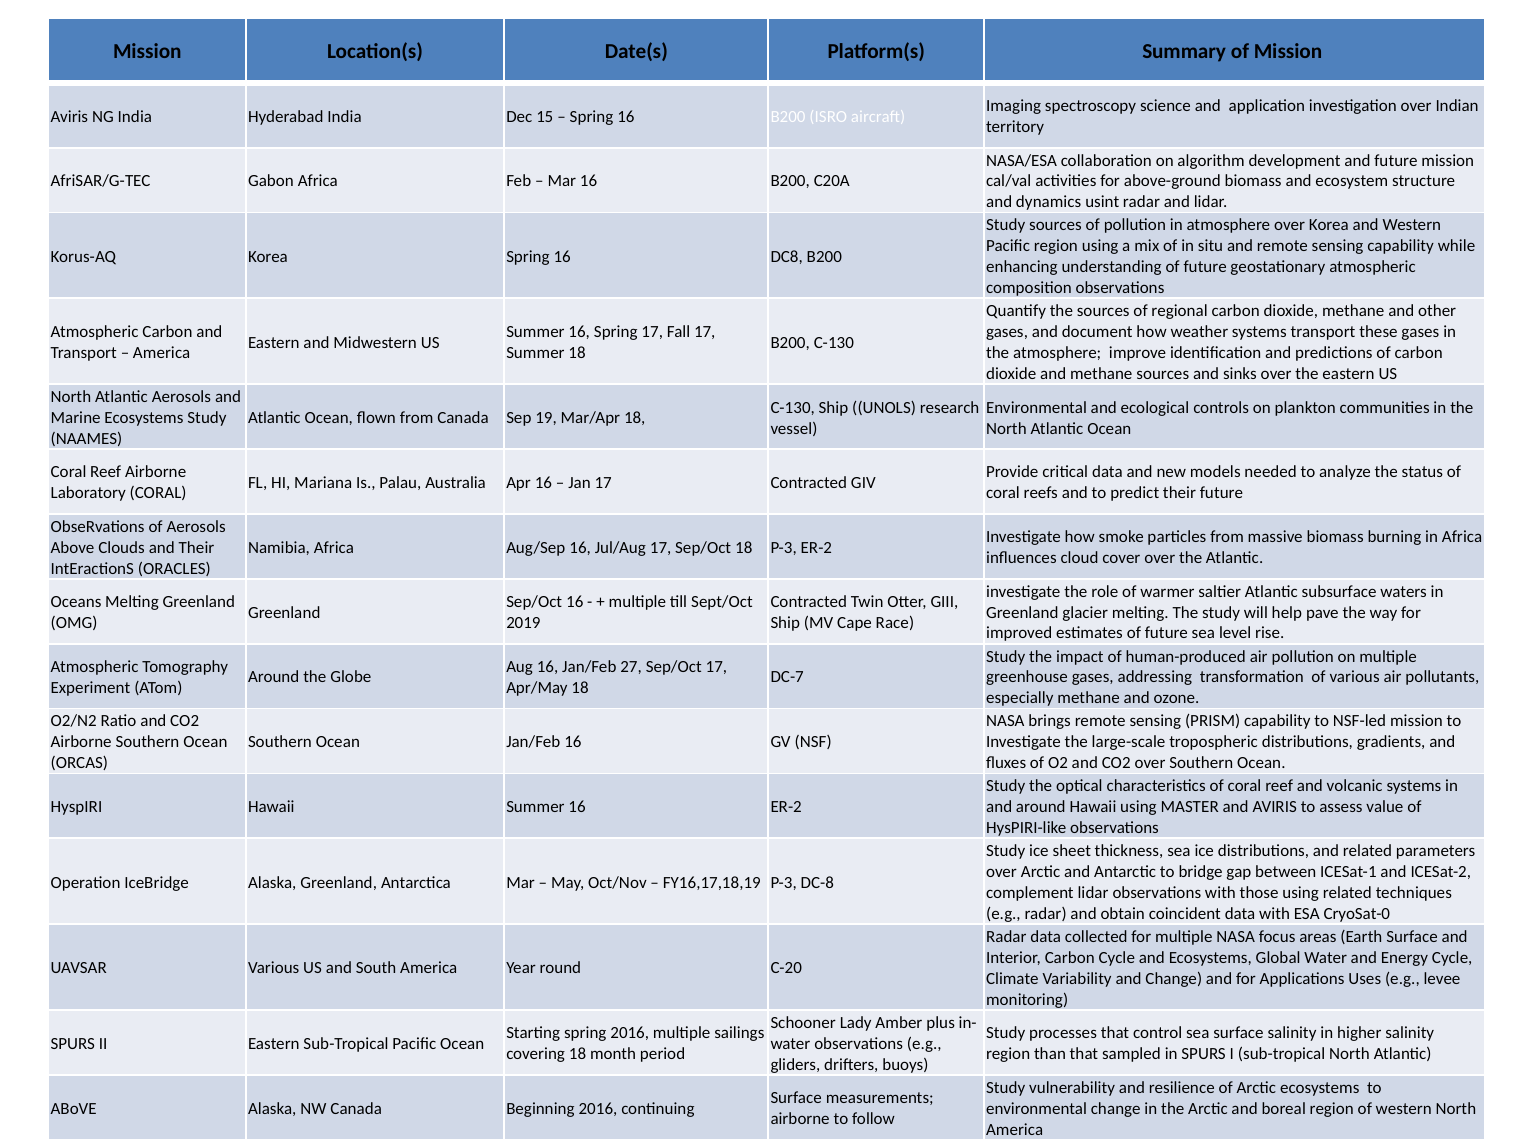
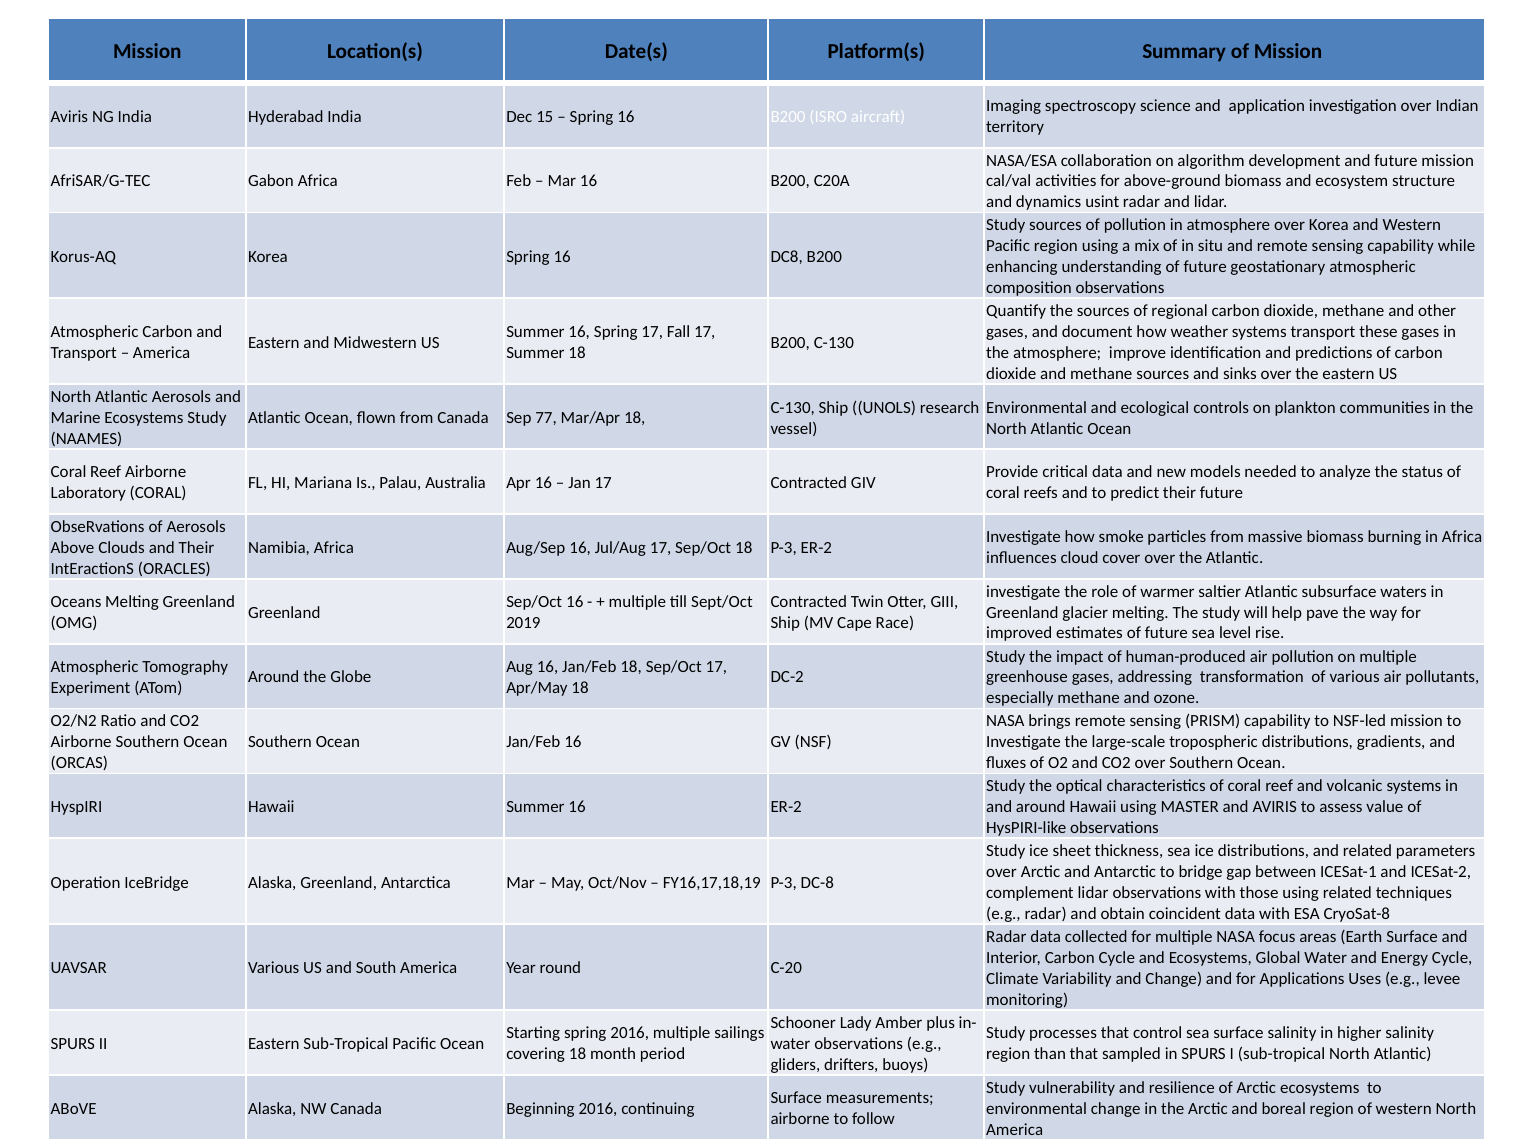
19: 19 -> 77 (546, 418)
Jan/Feb 27: 27 -> 18 (631, 667)
DC-7: DC-7 -> DC-2 (787, 677)
CryoSat-0: CryoSat-0 -> CryoSat-8 (1357, 914)
